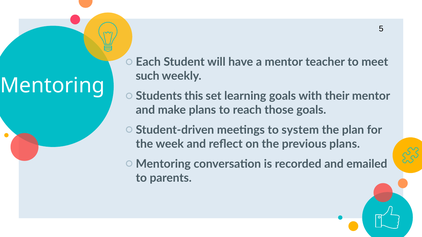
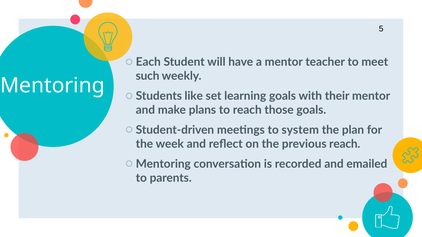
this: this -> like (194, 96)
previous plans: plans -> reach (345, 144)
